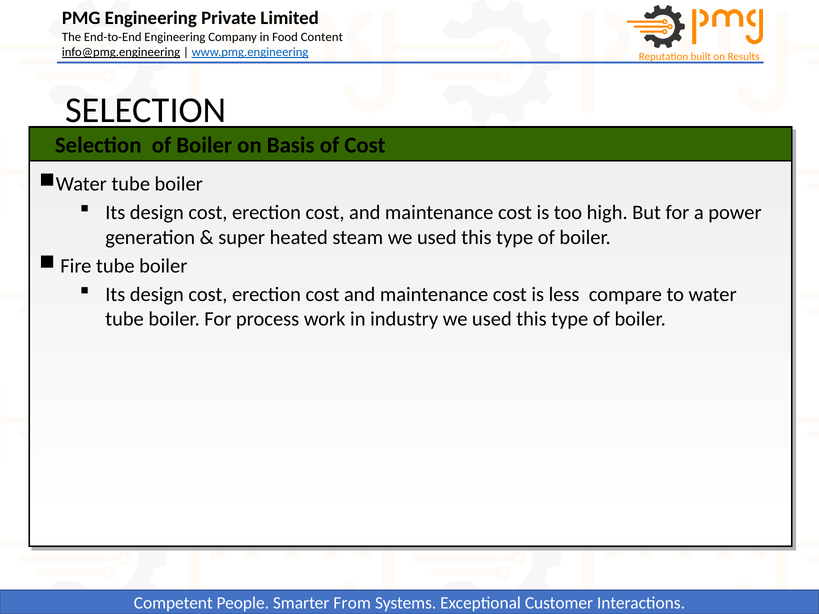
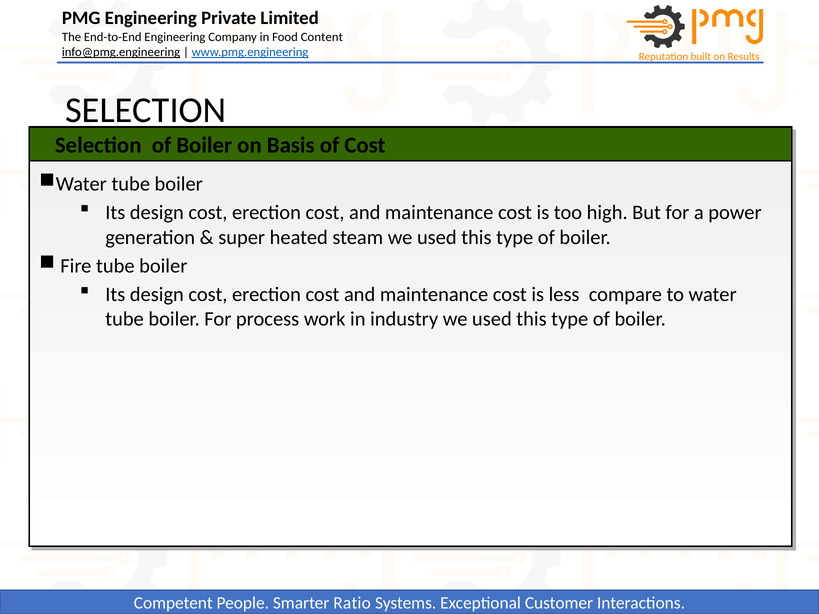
From: From -> Ratio (352, 603)
